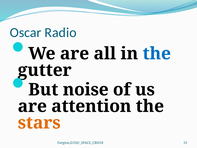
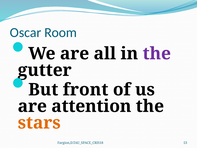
Radio: Radio -> Room (61, 33)
the colour: blue -> purple (157, 54)
noise: noise -> front (86, 90)
